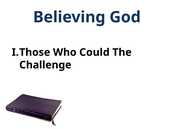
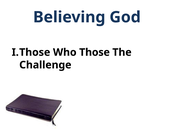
Could: Could -> Those (95, 52)
